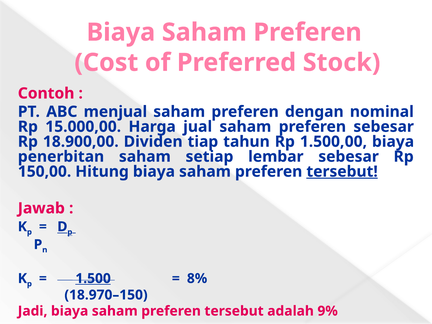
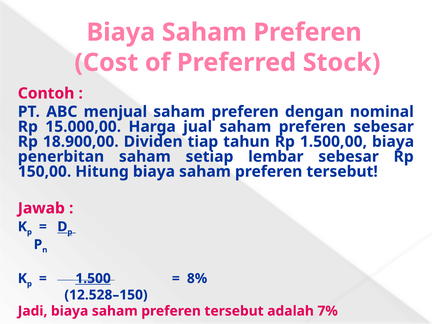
tersebut underline: present -> none (342, 172)
18.970–150: 18.970–150 -> 12.528–150 (106, 295)
9%: 9% -> 7% (328, 311)
